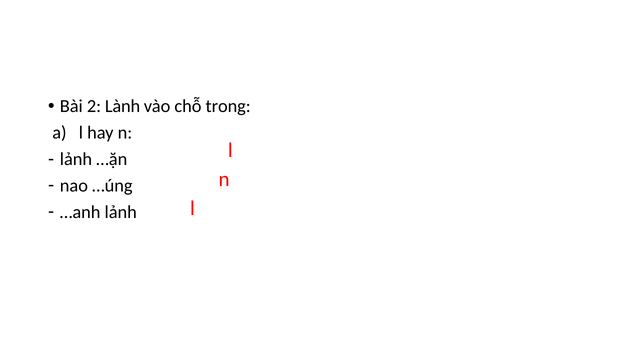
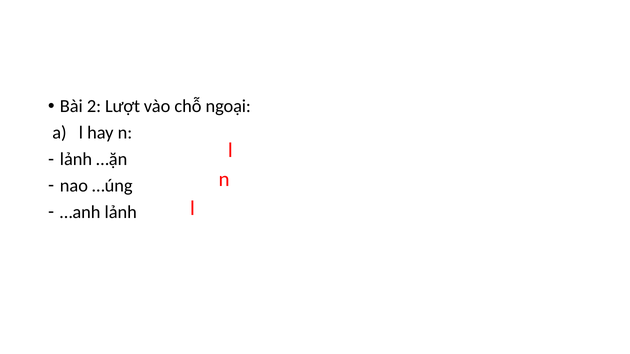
Lành: Lành -> Lượt (123, 107)
trong: trong -> ngoại (228, 107)
